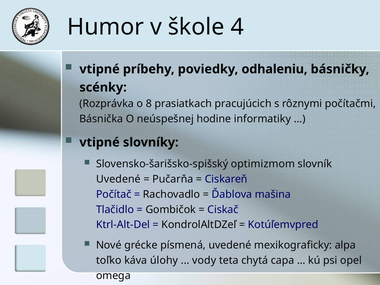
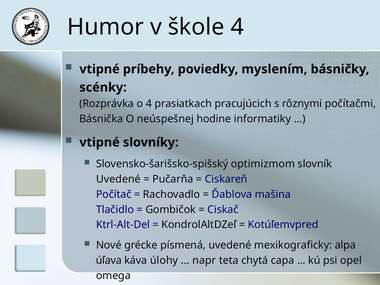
odhaleniu: odhaleniu -> myslením (274, 69)
o 8: 8 -> 4 (149, 104)
toľko: toľko -> úľava (109, 260)
vody: vody -> napr (204, 260)
